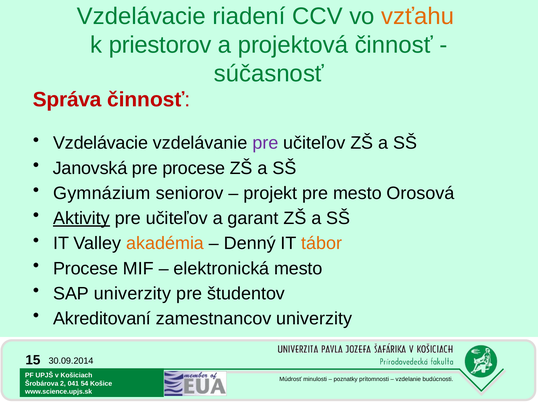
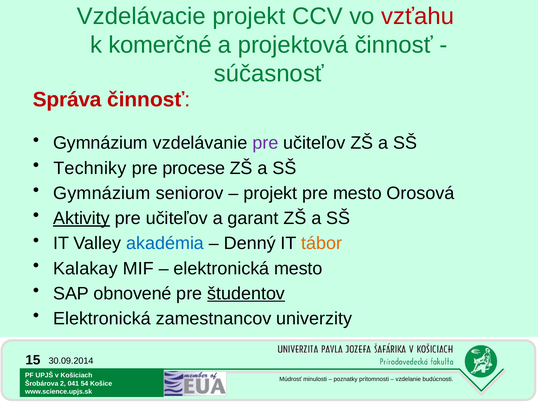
Vzdelávacie riadení: riadení -> projekt (249, 16)
vzťahu colour: orange -> red (418, 16)
priestorov: priestorov -> komerčné (160, 45)
Vzdelávacie: Vzdelávacie -> Gymnázium (101, 143)
Janovská: Janovská -> Techniky (90, 168)
akadémia colour: orange -> blue (165, 244)
Procese: Procese -> Kalakay (85, 269)
SAP univerzity: univerzity -> obnovené (133, 294)
študentov underline: none -> present (246, 294)
Akreditovaní: Akreditovaní -> Elektronická (102, 319)
